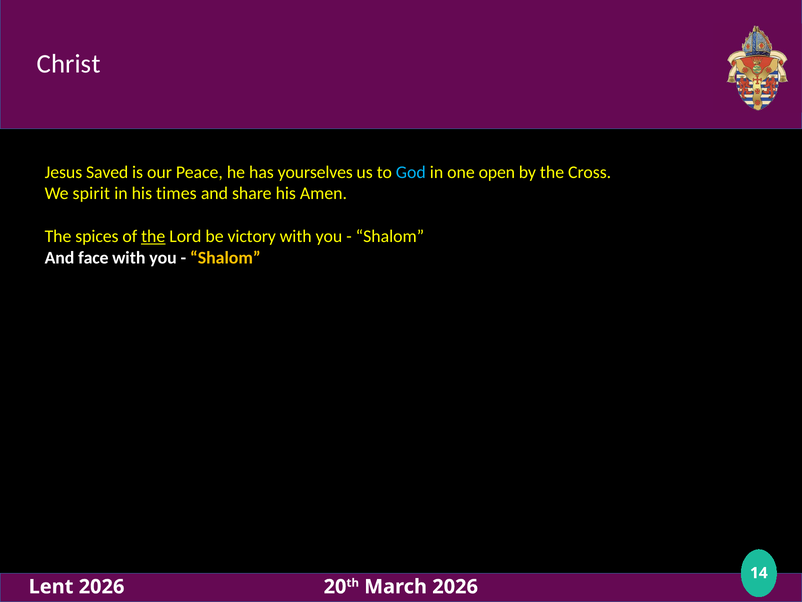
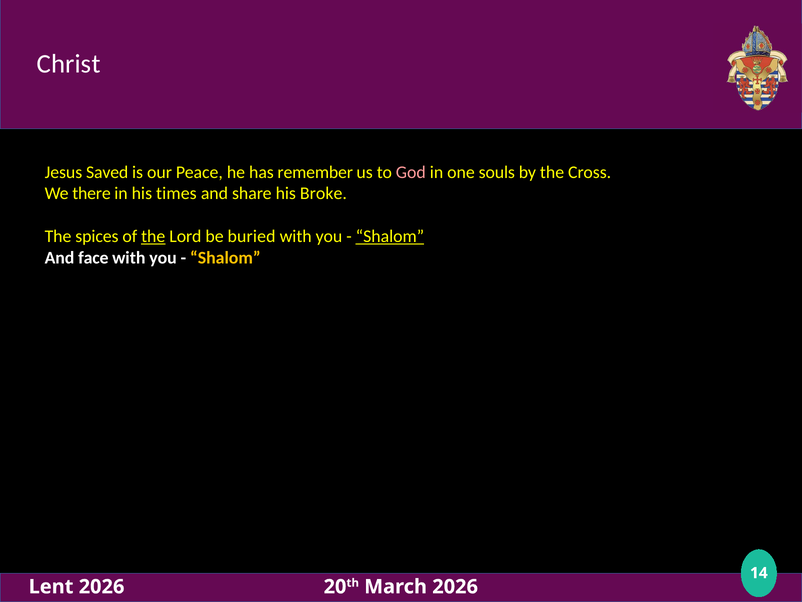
yourselves: yourselves -> remember (315, 172)
God colour: light blue -> pink (411, 172)
open: open -> souls (497, 172)
spirit: spirit -> there (91, 193)
Amen: Amen -> Broke (323, 193)
victory: victory -> buried (252, 236)
Shalom underline: none -> present (390, 236)
